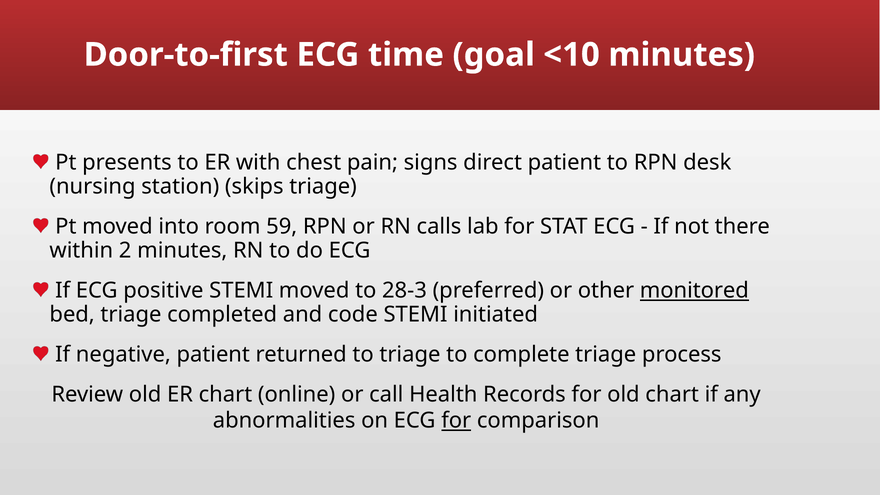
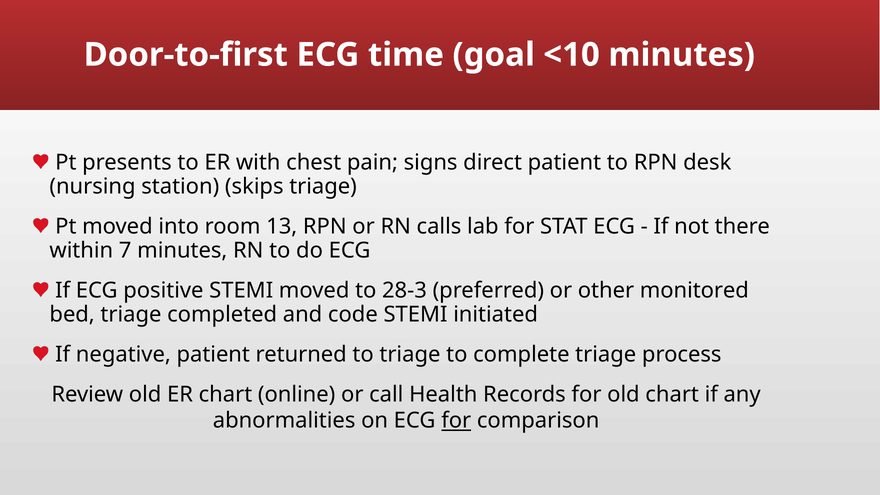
59: 59 -> 13 (282, 227)
2: 2 -> 7 (125, 250)
monitored underline: present -> none (694, 291)
